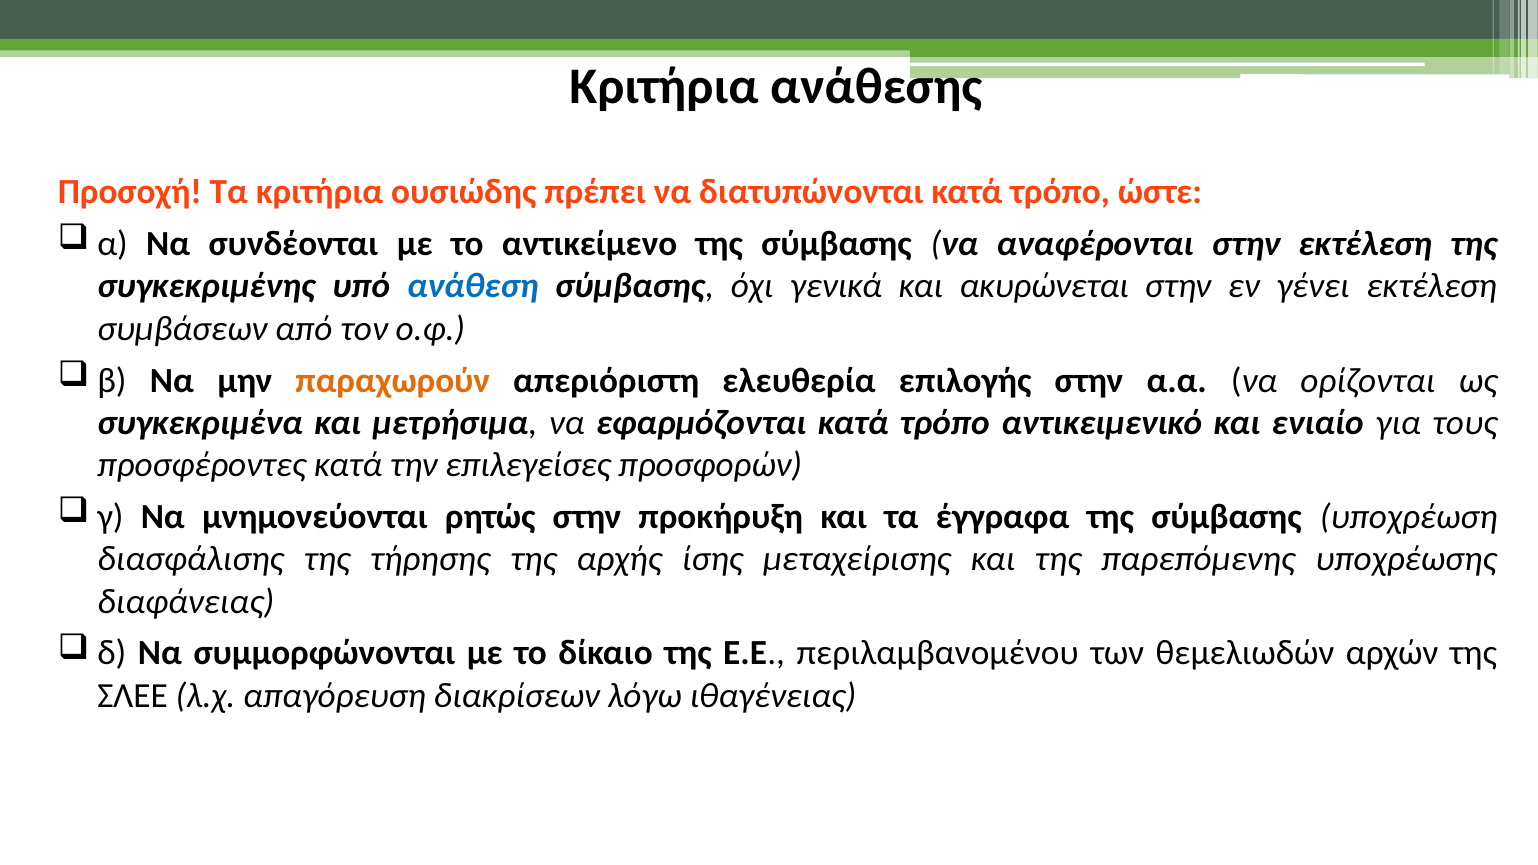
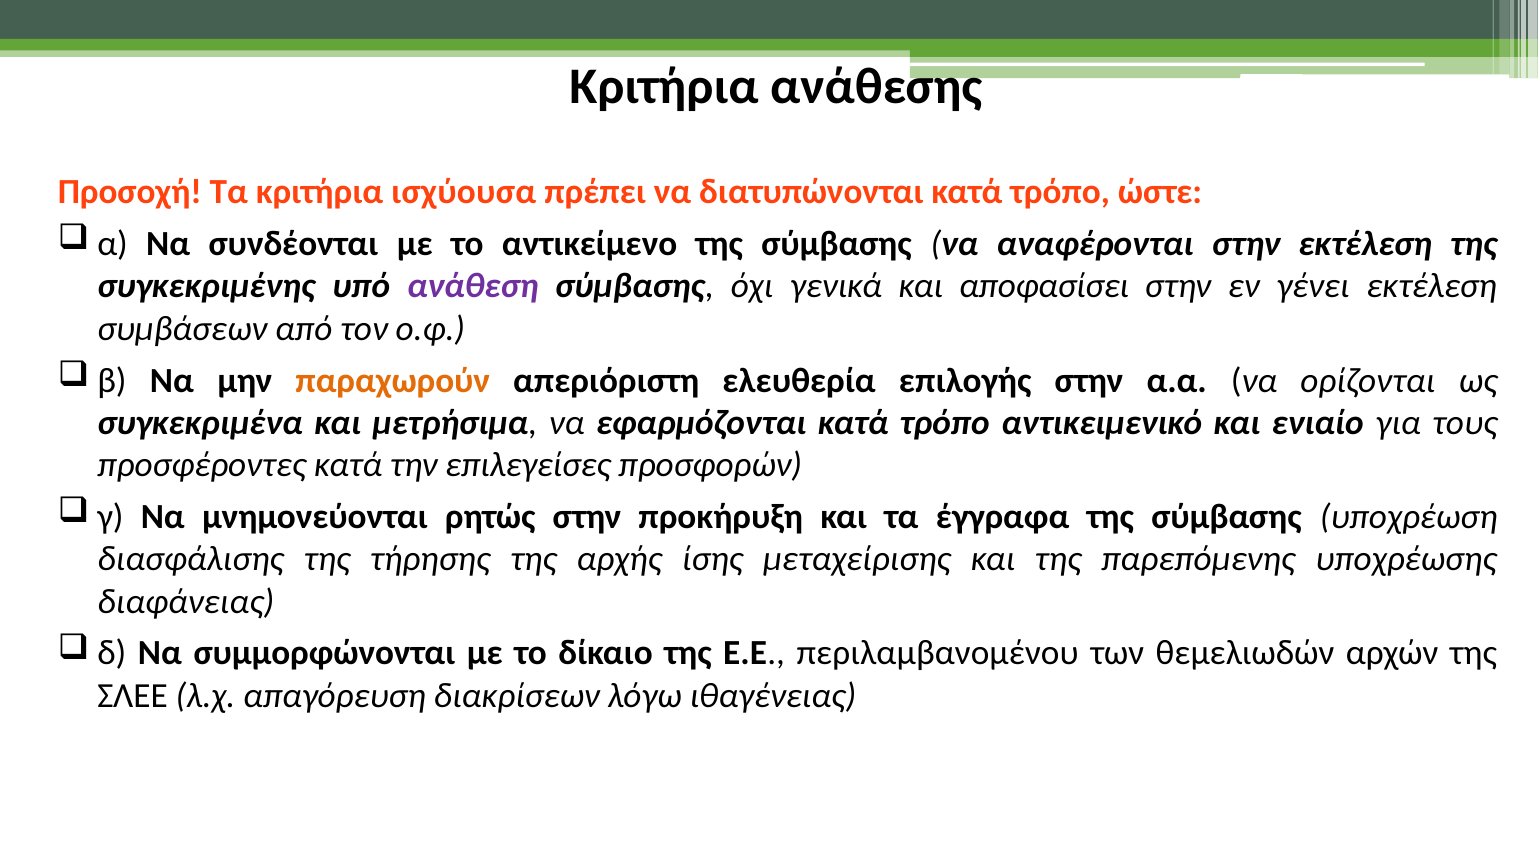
ουσιώδης: ουσιώδης -> ισχύουσα (464, 192)
ανάθεση colour: blue -> purple (473, 286)
ακυρώνεται: ακυρώνεται -> αποφασίσει (1044, 286)
